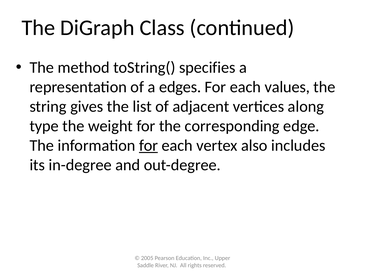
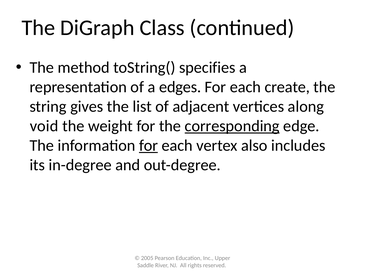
values: values -> create (287, 87)
type: type -> void (44, 126)
corresponding underline: none -> present (232, 126)
